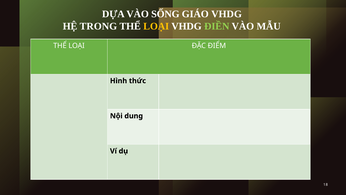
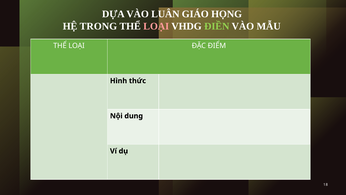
SỐNG: SỐNG -> LUÂN (165, 14)
GIÁO VHDG: VHDG -> HỌNG (227, 14)
LOẠI colour: yellow -> pink (156, 26)
